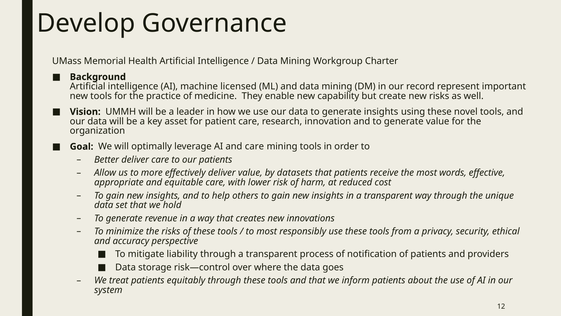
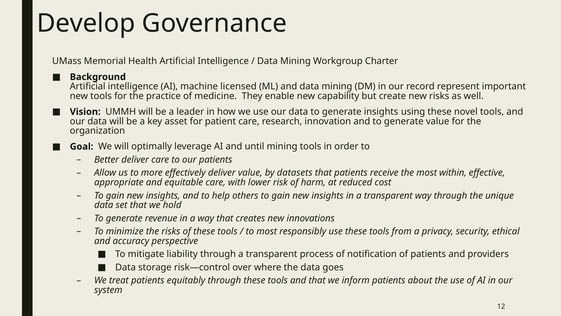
and care: care -> until (255, 146)
words: words -> within (453, 173)
